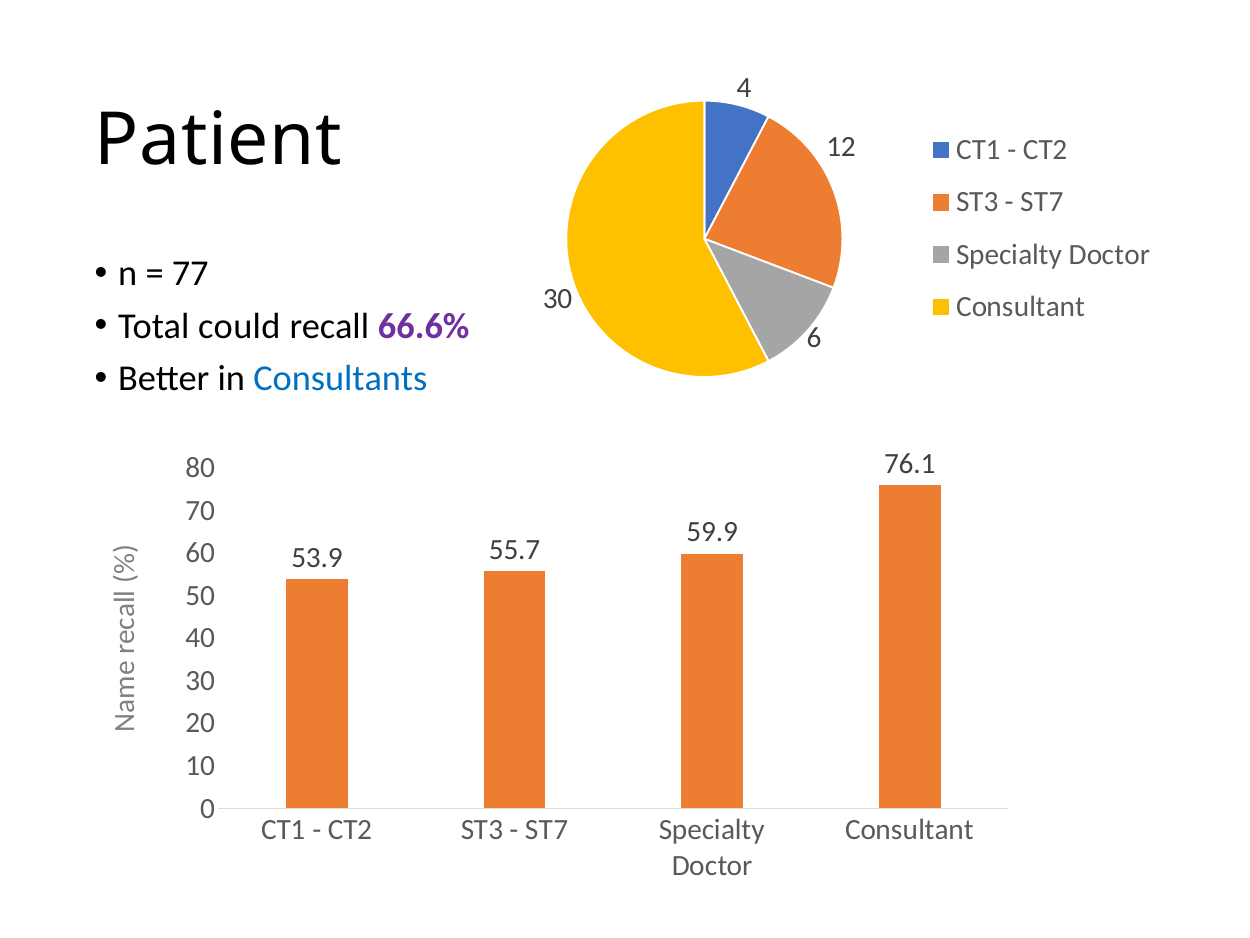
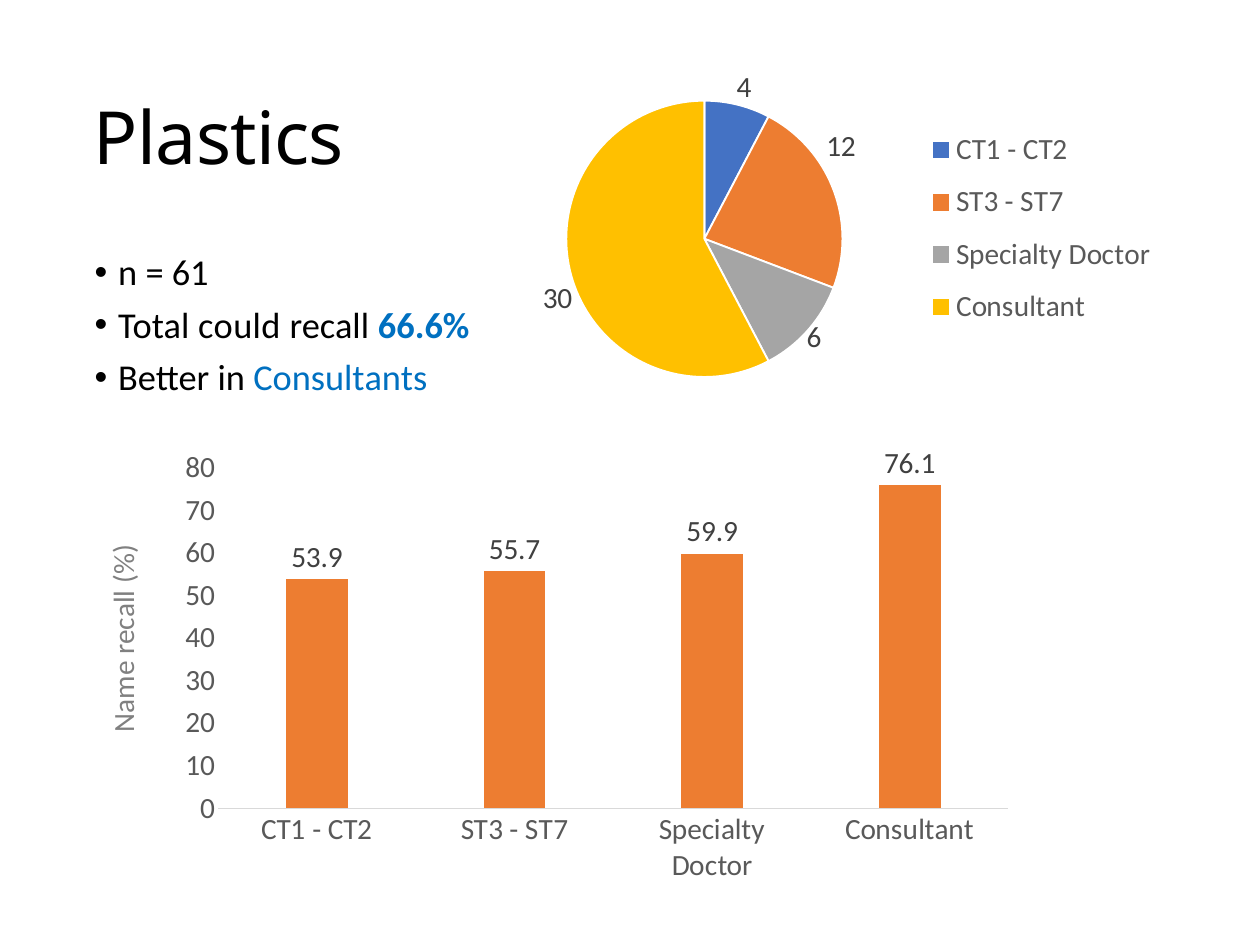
Patient: Patient -> Plastics (219, 140)
77: 77 -> 61 (190, 273)
66.6% colour: purple -> blue (424, 326)
